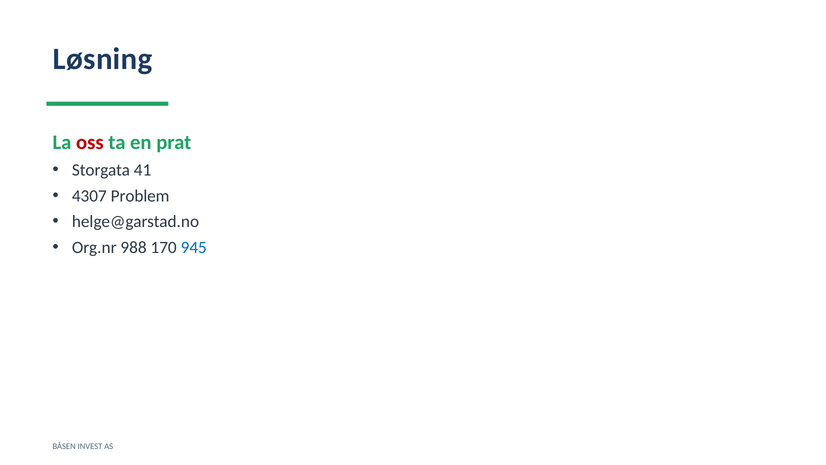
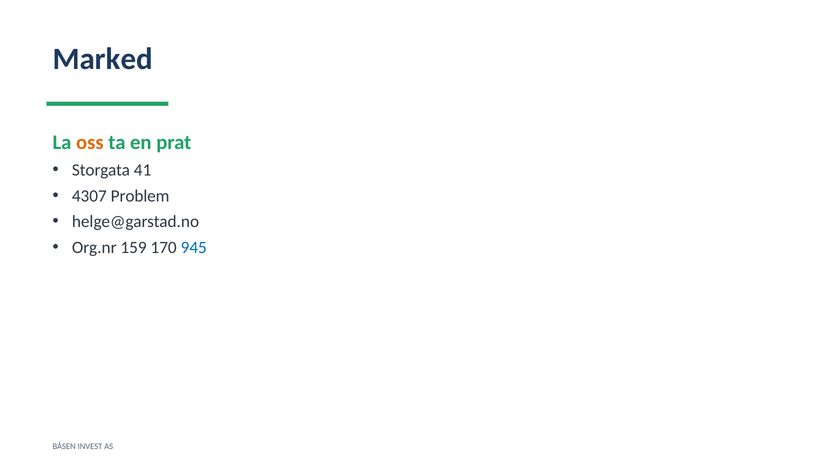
Løsning: Løsning -> Marked (103, 59)
oss colour: red -> orange (90, 142)
988: 988 -> 159 (134, 247)
